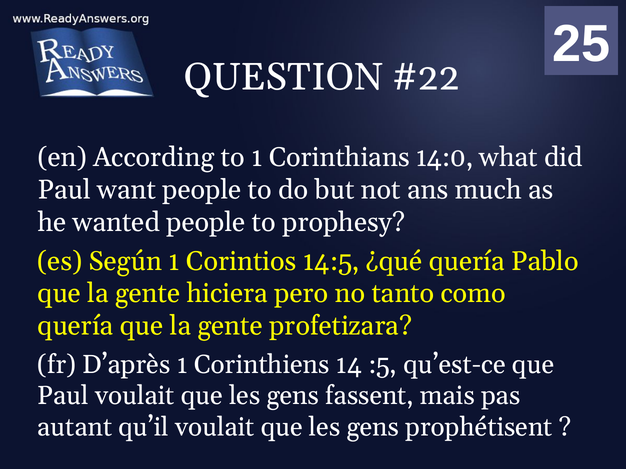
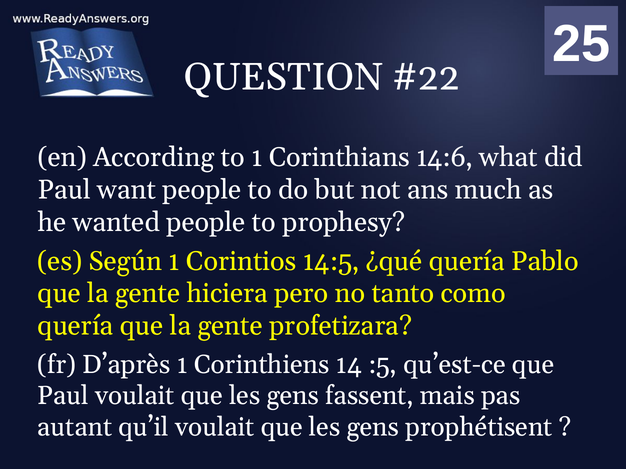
14:0: 14:0 -> 14:6 (444, 158)
